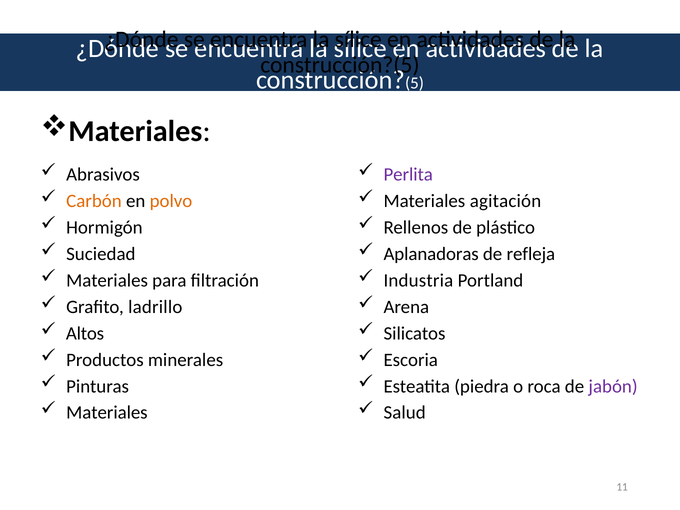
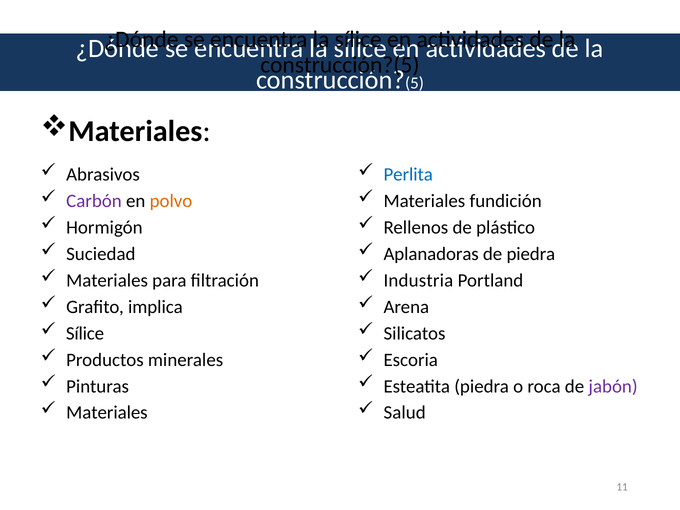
Perlita colour: purple -> blue (408, 175)
Carbón colour: orange -> purple (94, 201)
agitación: agitación -> fundición (506, 201)
de refleja: refleja -> piedra (531, 254)
ladrillo: ladrillo -> implica (155, 307)
Altos: Altos -> Sílice (85, 333)
